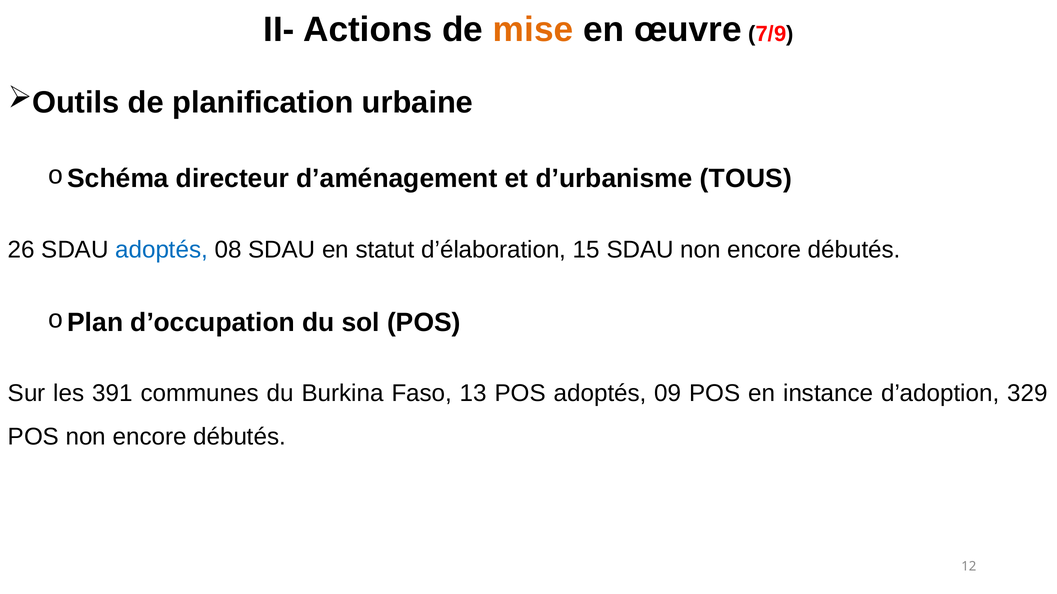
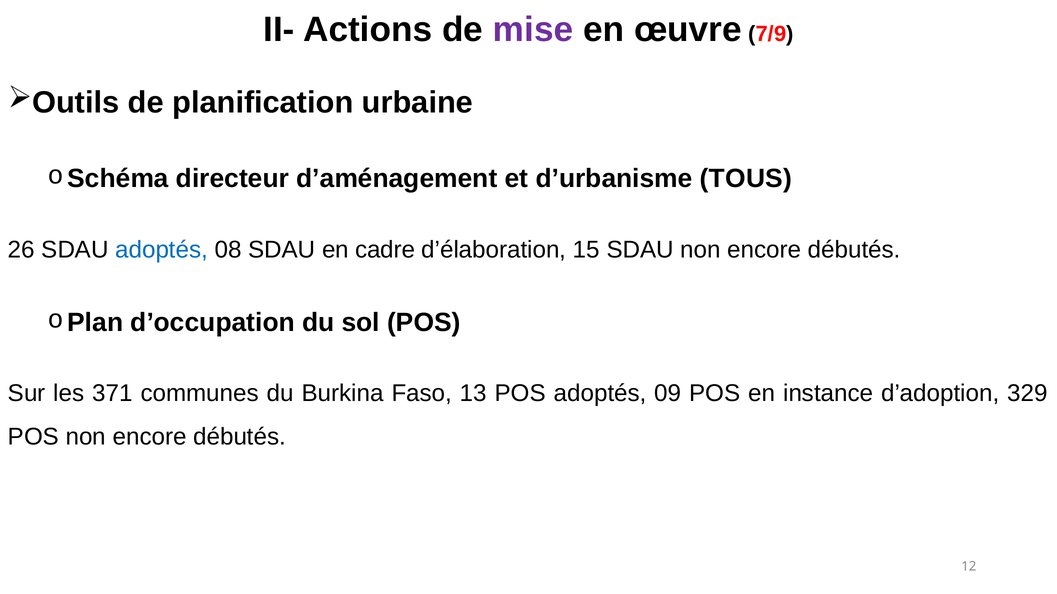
mise colour: orange -> purple (533, 30)
statut: statut -> cadre (385, 250)
391: 391 -> 371 (113, 394)
